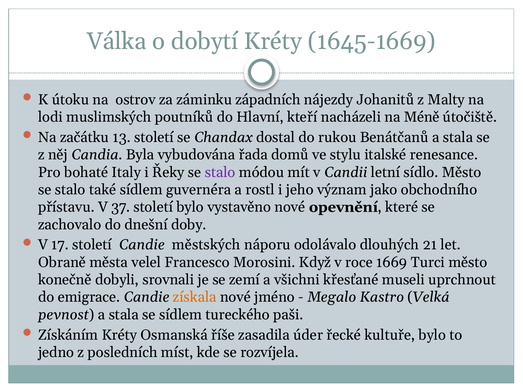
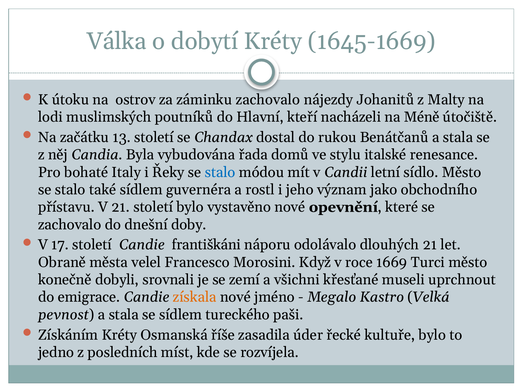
záminku západních: západních -> zachovalo (268, 100)
stalo colour: purple -> blue (220, 172)
V 37: 37 -> 21 (121, 207)
městských: městských -> františkáni (206, 245)
